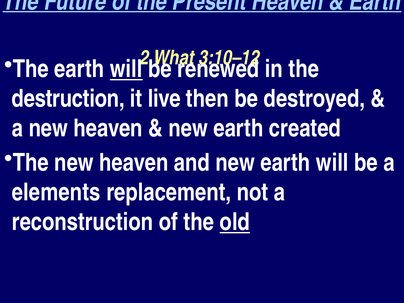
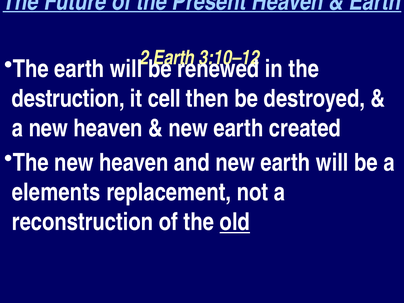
2 What: What -> Earth (174, 58)
will underline: present -> none (126, 69)
live: live -> cell (164, 99)
